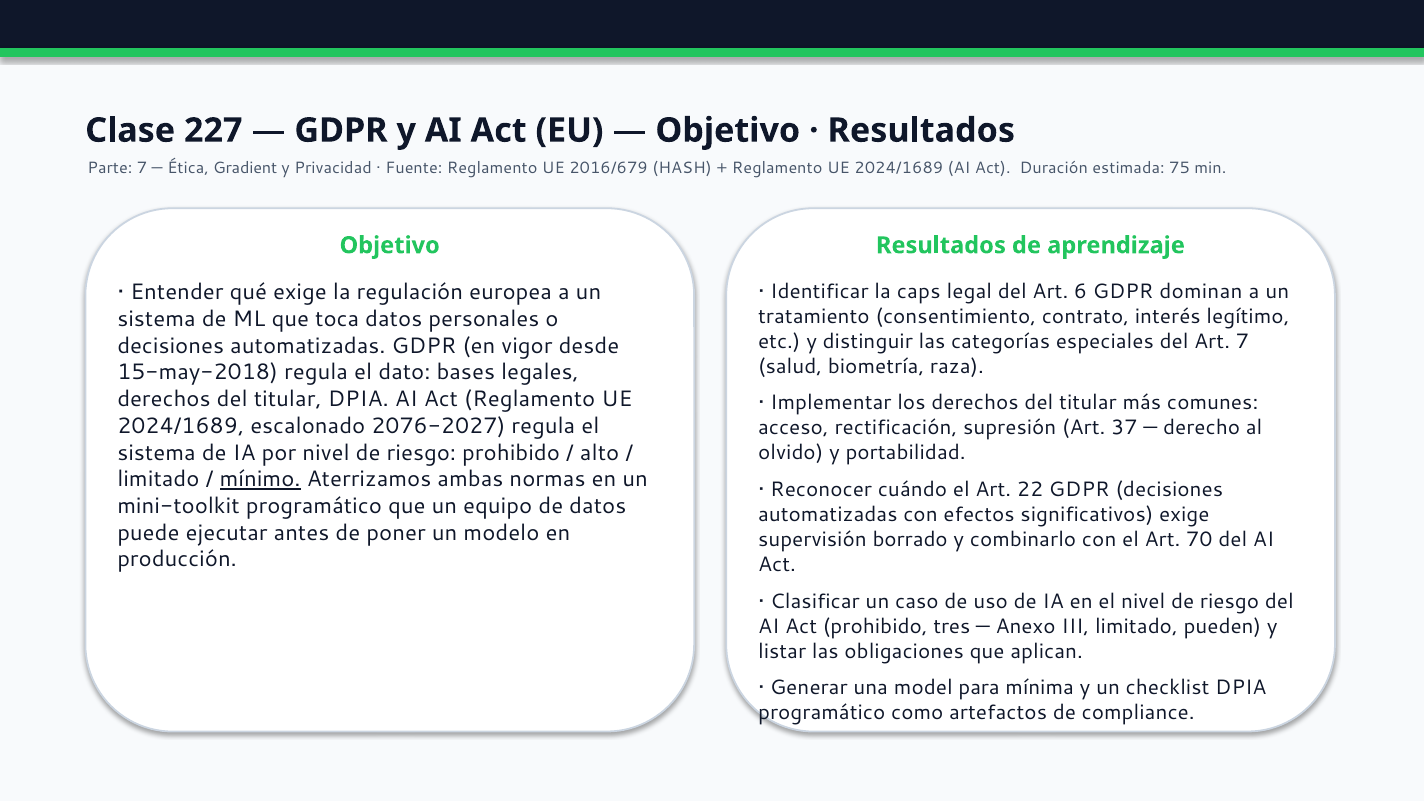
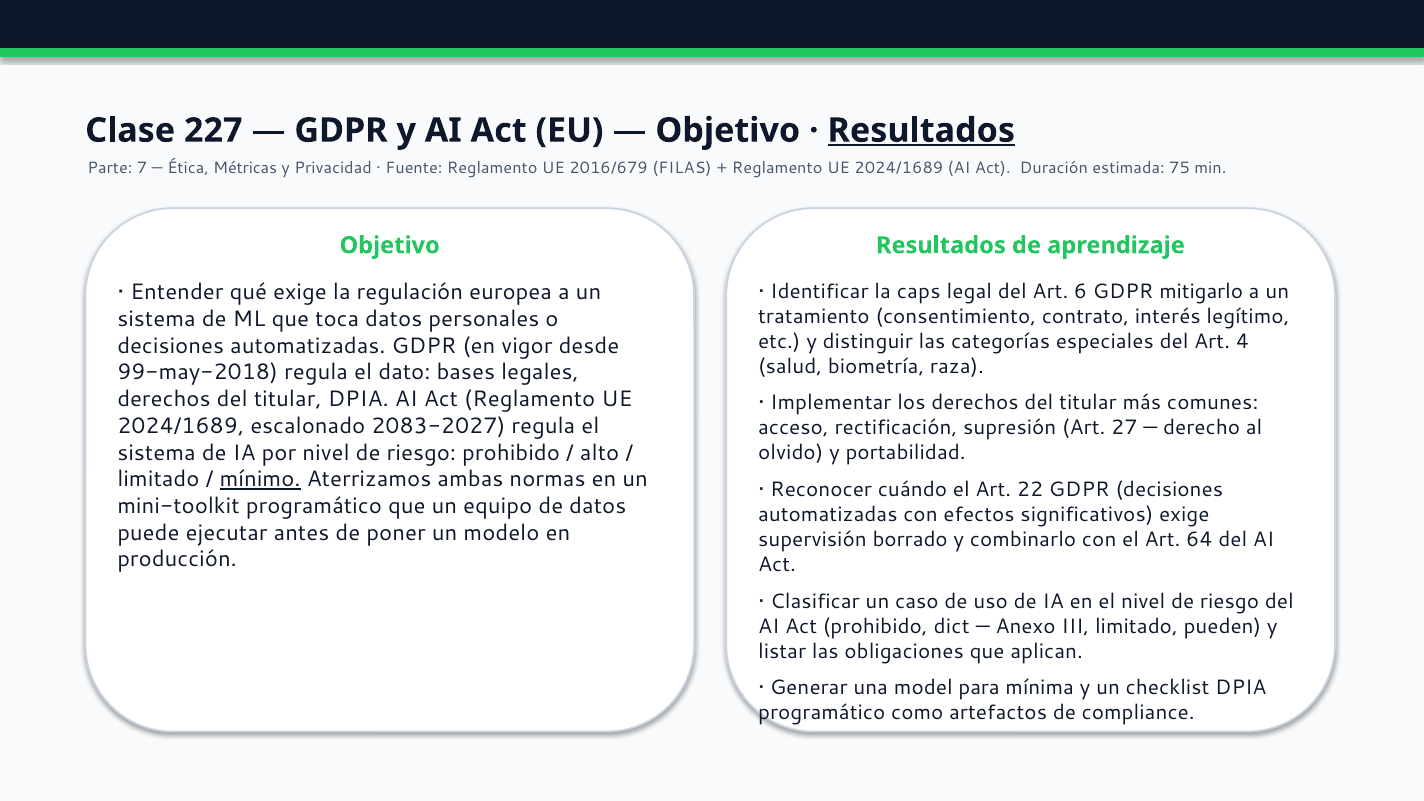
Resultados underline: none -> present (921, 130)
Gradient: Gradient -> Métricas (245, 168)
HASH: HASH -> FILAS (682, 168)
dominan: dominan -> mitigarlo (1201, 291)
Art 7: 7 -> 4 (1242, 341)
15-may-2018: 15-may-2018 -> 99-may-2018 (198, 373)
2076-2027: 2076-2027 -> 2083-2027 (438, 426)
37: 37 -> 27 (1124, 428)
70: 70 -> 64 (1199, 540)
tres: tres -> dict (952, 626)
